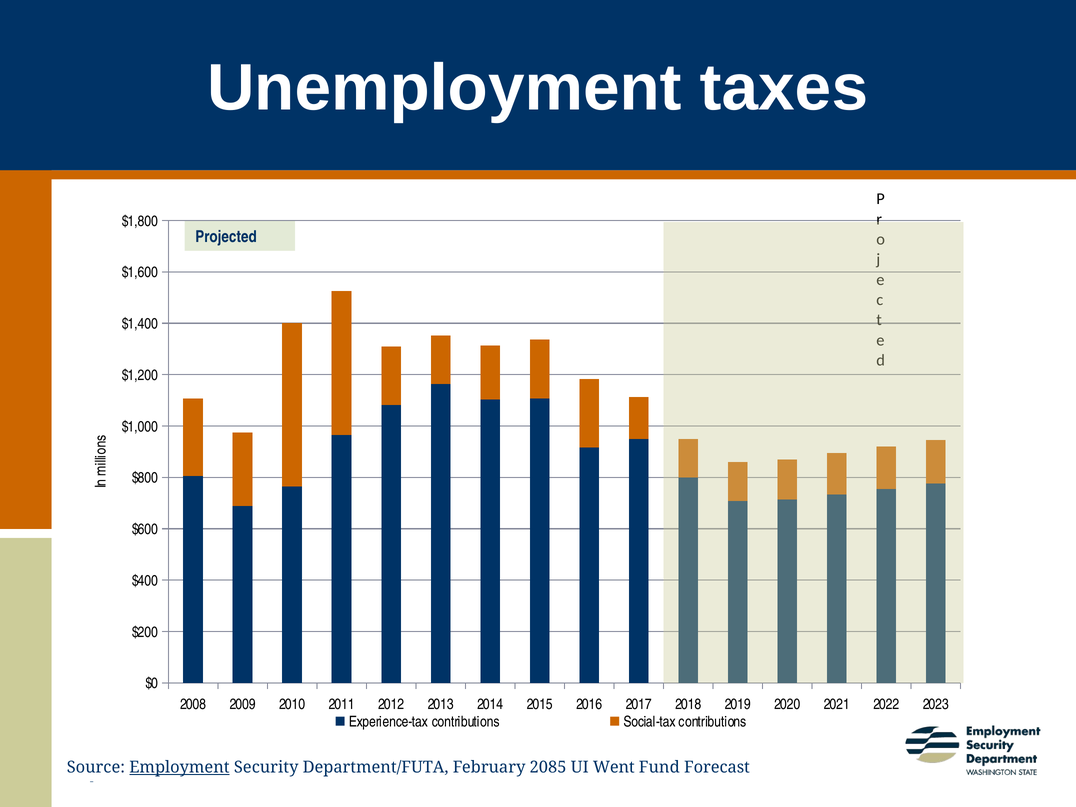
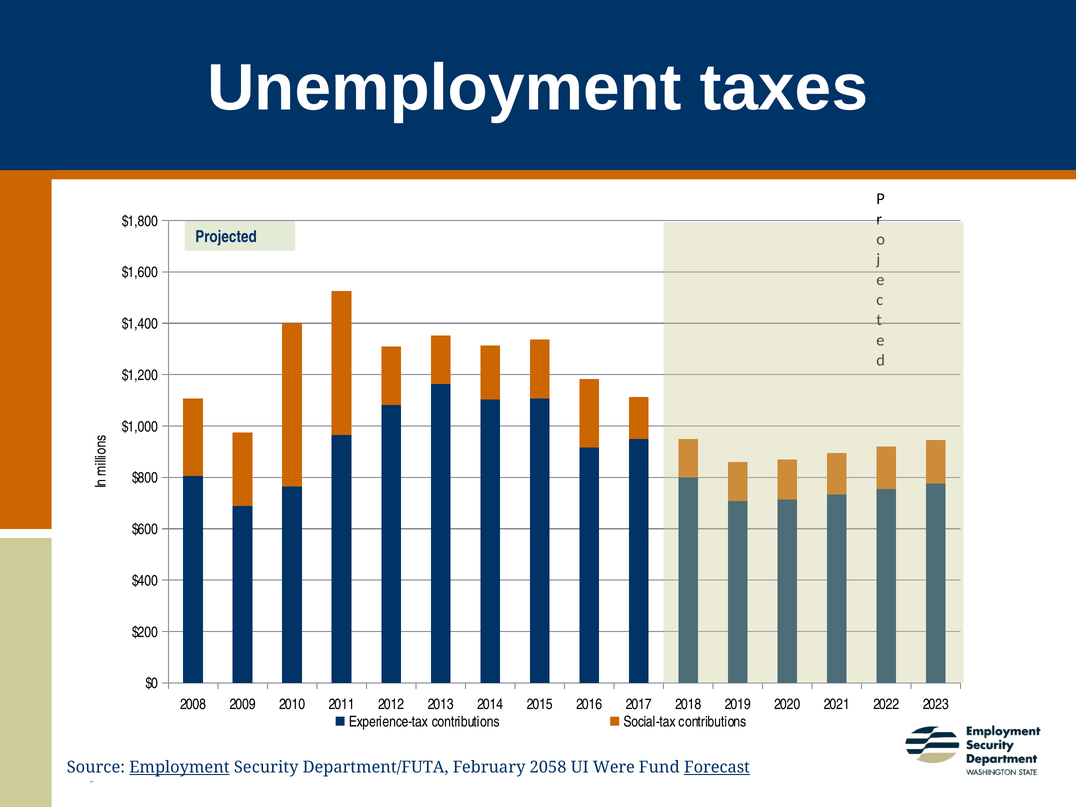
2085: 2085 -> 2058 (548, 767)
Went: Went -> Were (614, 767)
Forecast underline: none -> present (717, 767)
